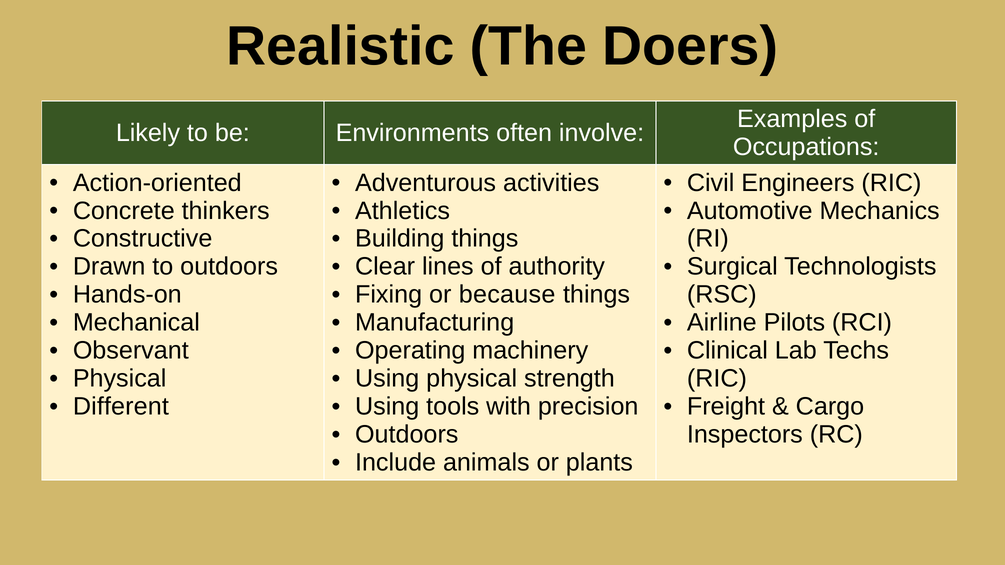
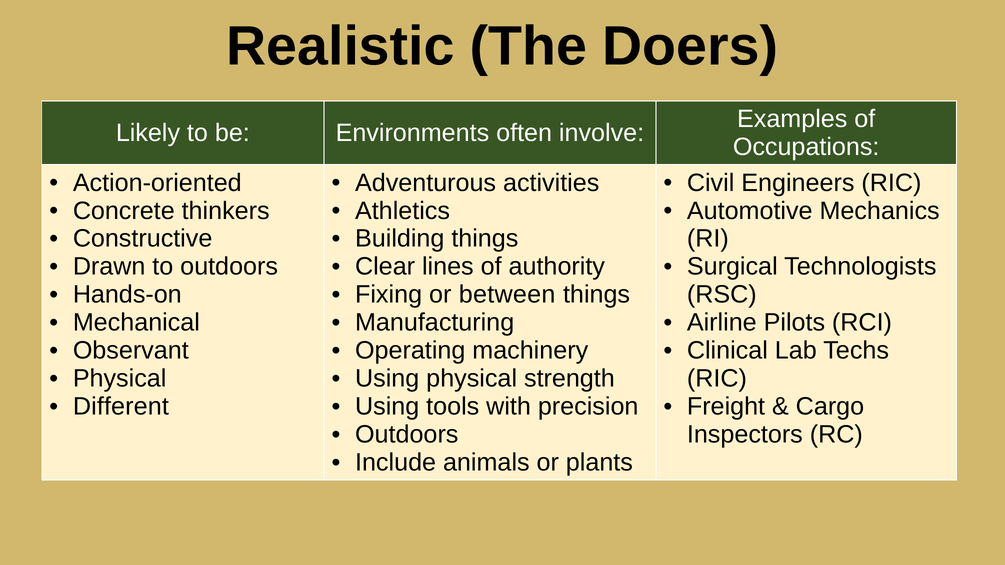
because: because -> between (507, 295)
